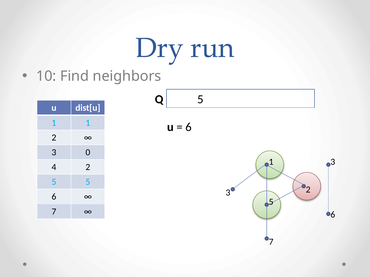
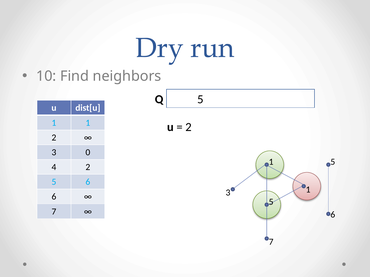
6: 6 -> 2 (188, 127)
3: 3 -> 5 (333, 162)
5: 5 -> 6 (88, 182)
2: 2 -> 1 (308, 190)
